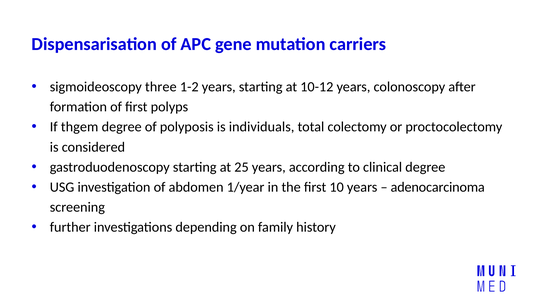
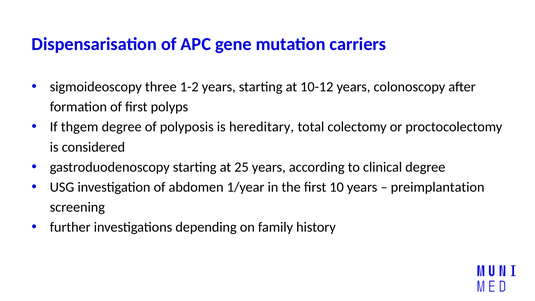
individuals: individuals -> hereditary (262, 127)
adenocarcinoma: adenocarcinoma -> preimplantation (438, 187)
